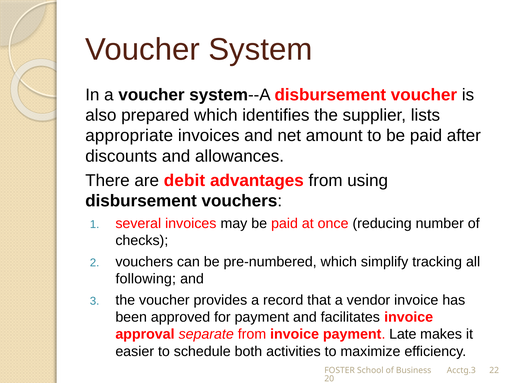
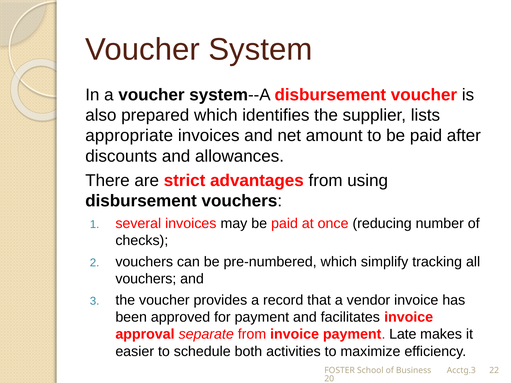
debit: debit -> strict (185, 181)
following: following -> vouchers (146, 279)
